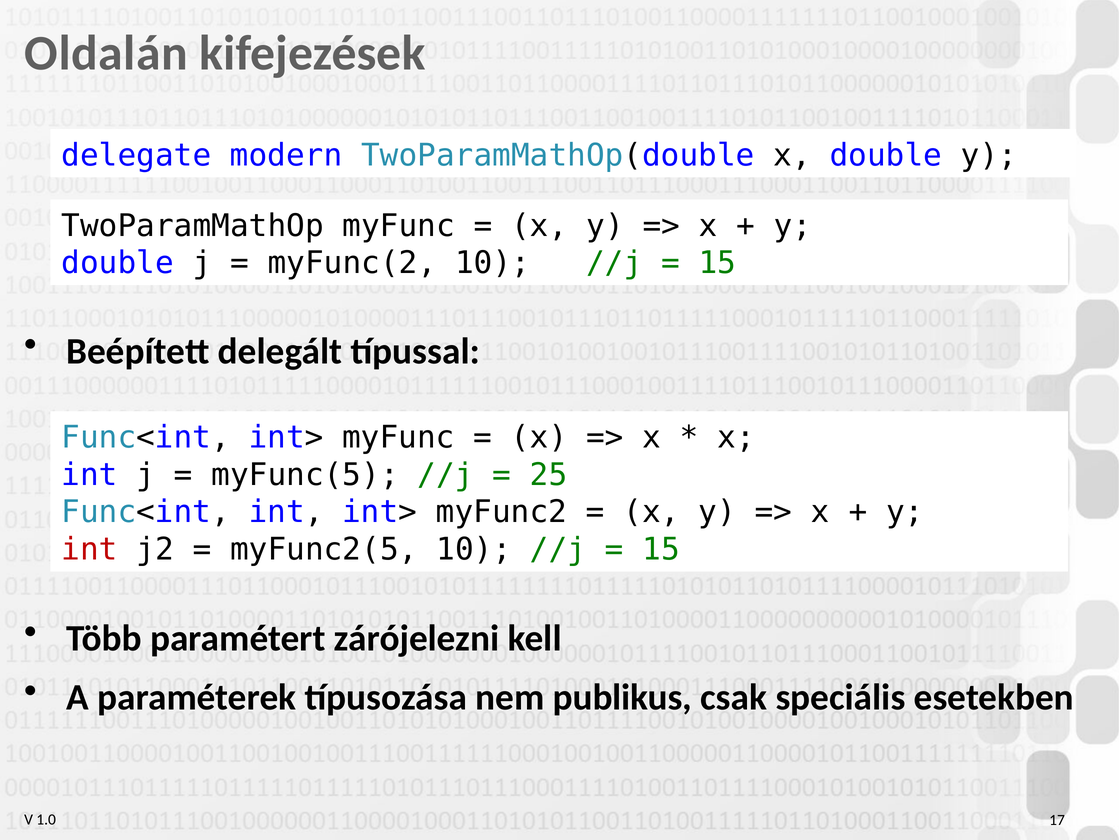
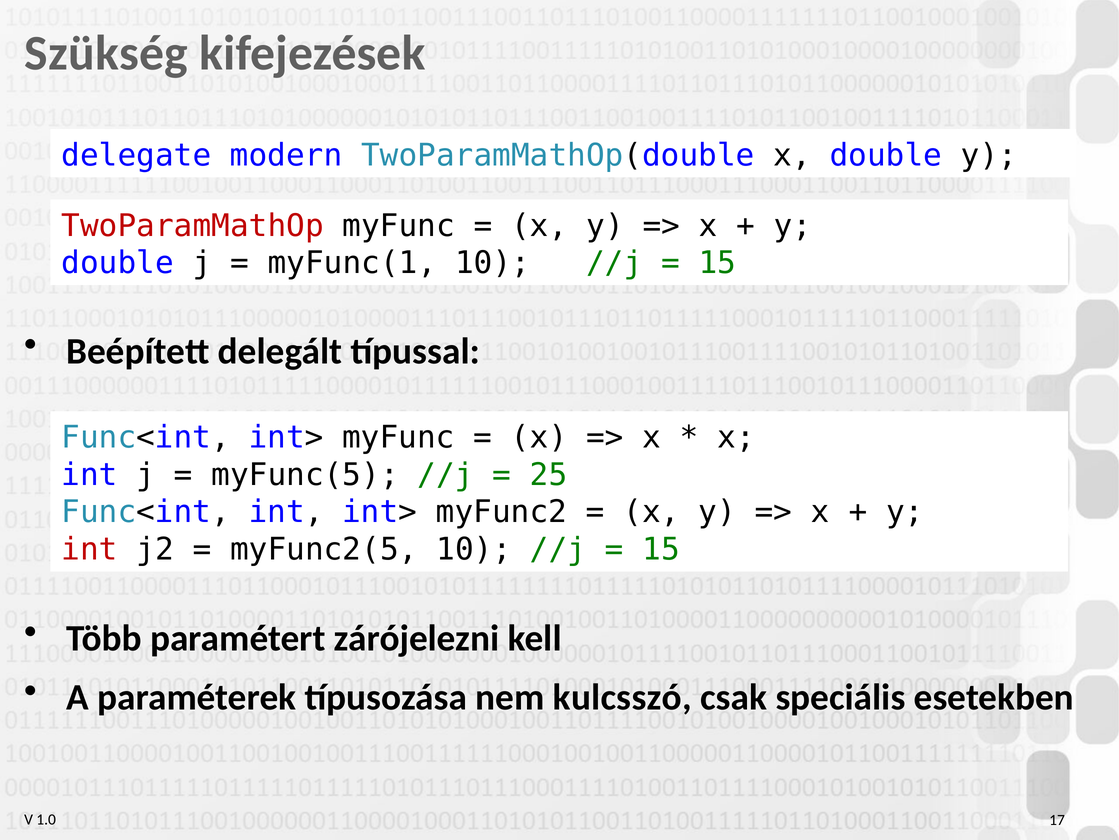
Oldalán: Oldalán -> Szükség (106, 53)
TwoParamMathOp colour: black -> red (193, 226)
myFunc(2: myFunc(2 -> myFunc(1 (352, 263)
publikus: publikus -> kulcsszó (622, 697)
